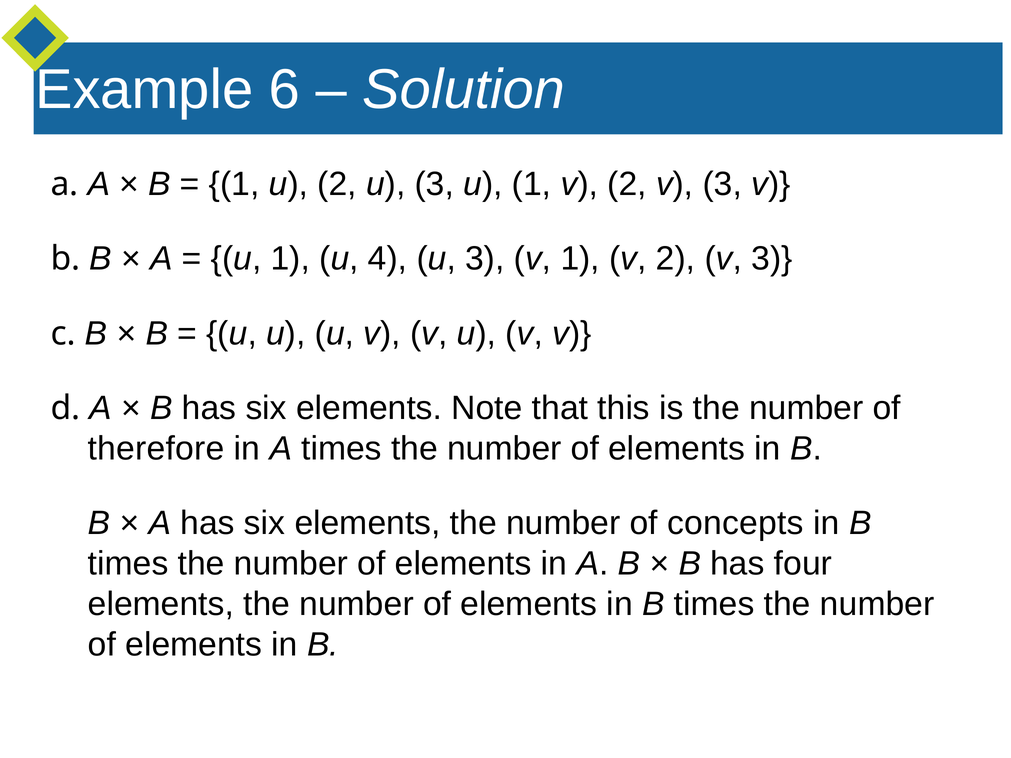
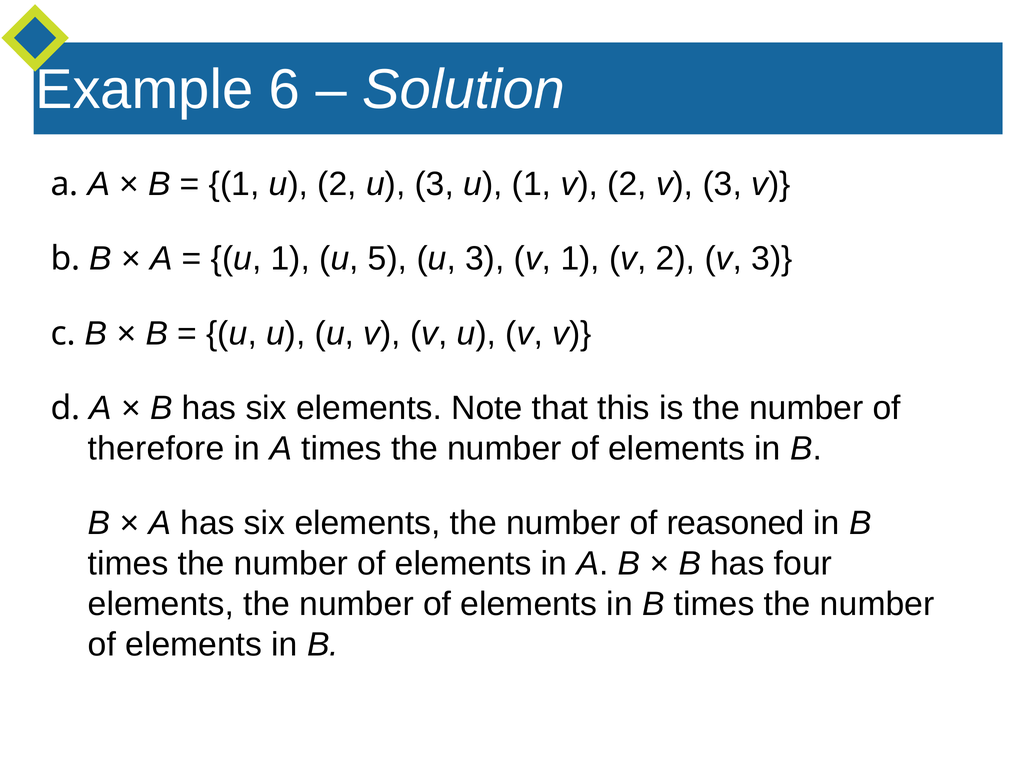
4: 4 -> 5 (388, 259)
concepts: concepts -> reasoned (736, 523)
